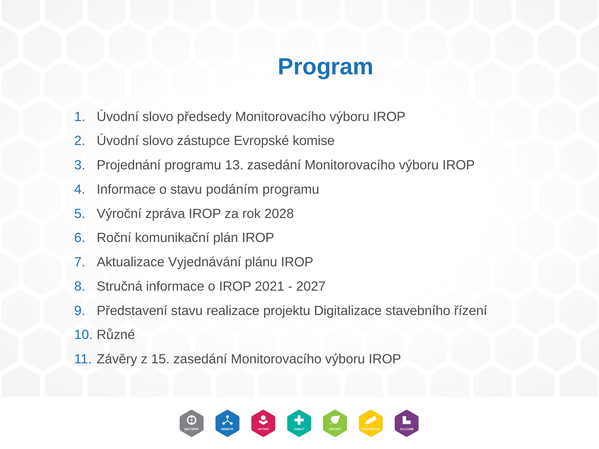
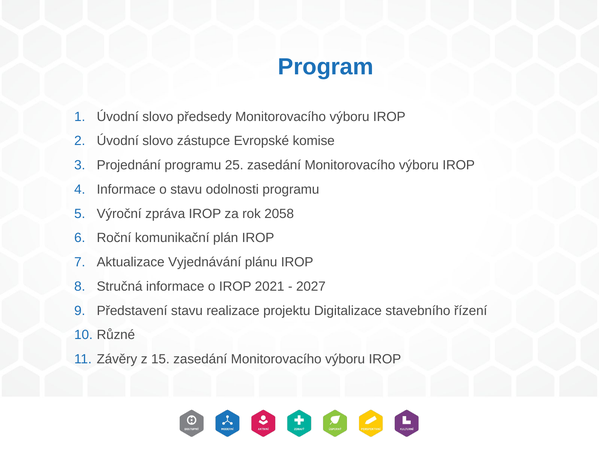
13: 13 -> 25 (234, 165)
podáním: podáním -> odolnosti (232, 189)
2028: 2028 -> 2058 (279, 214)
